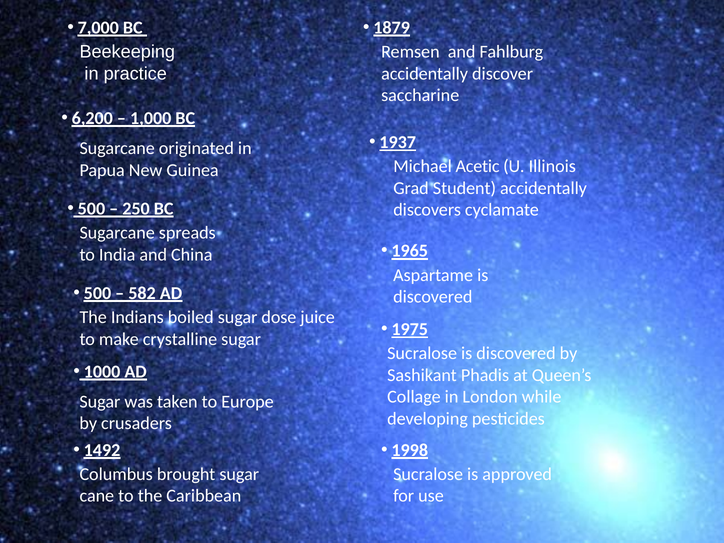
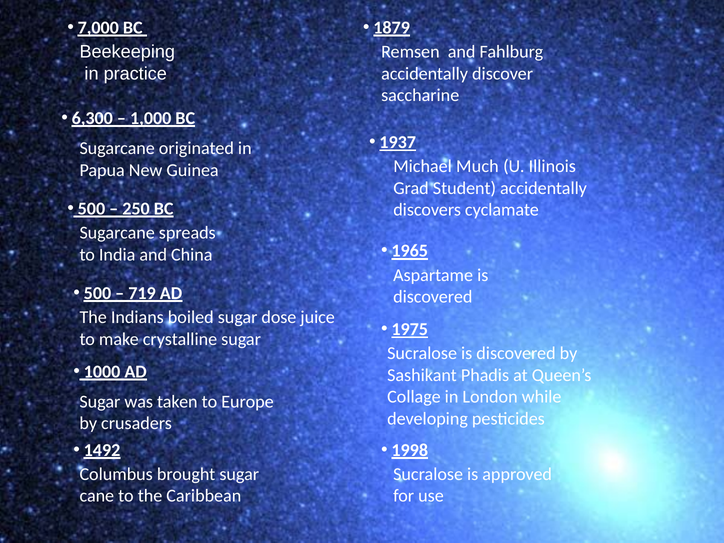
6,200: 6,200 -> 6,300 (92, 118)
Acetic: Acetic -> Much (477, 167)
582: 582 -> 719 (142, 293)
